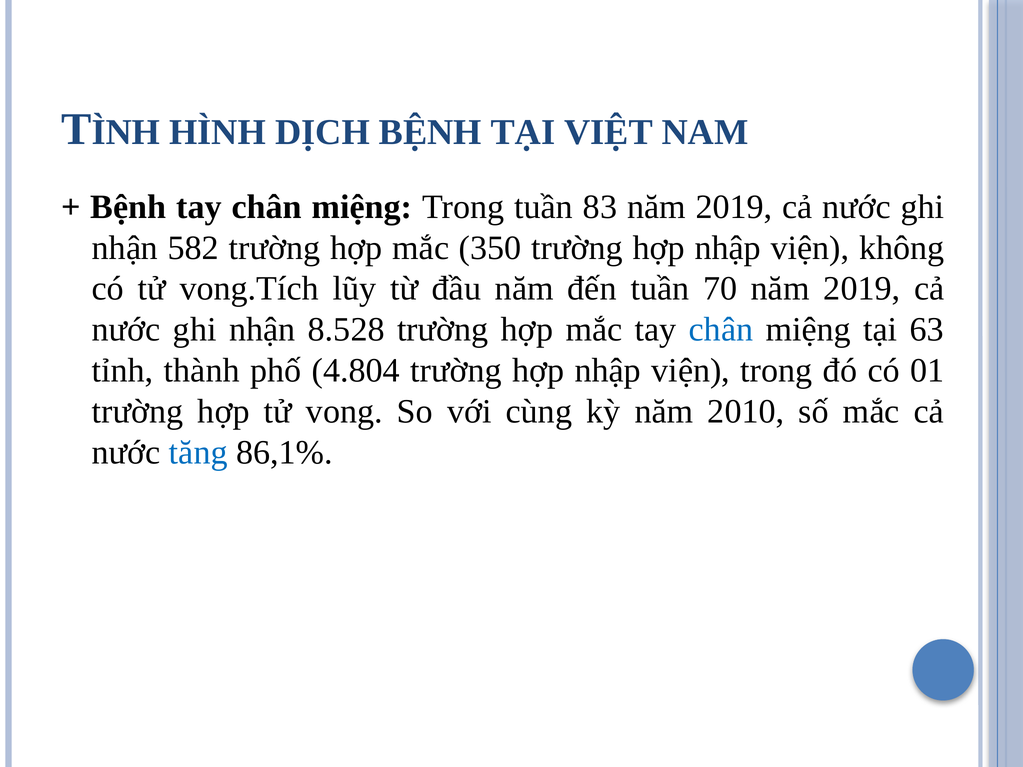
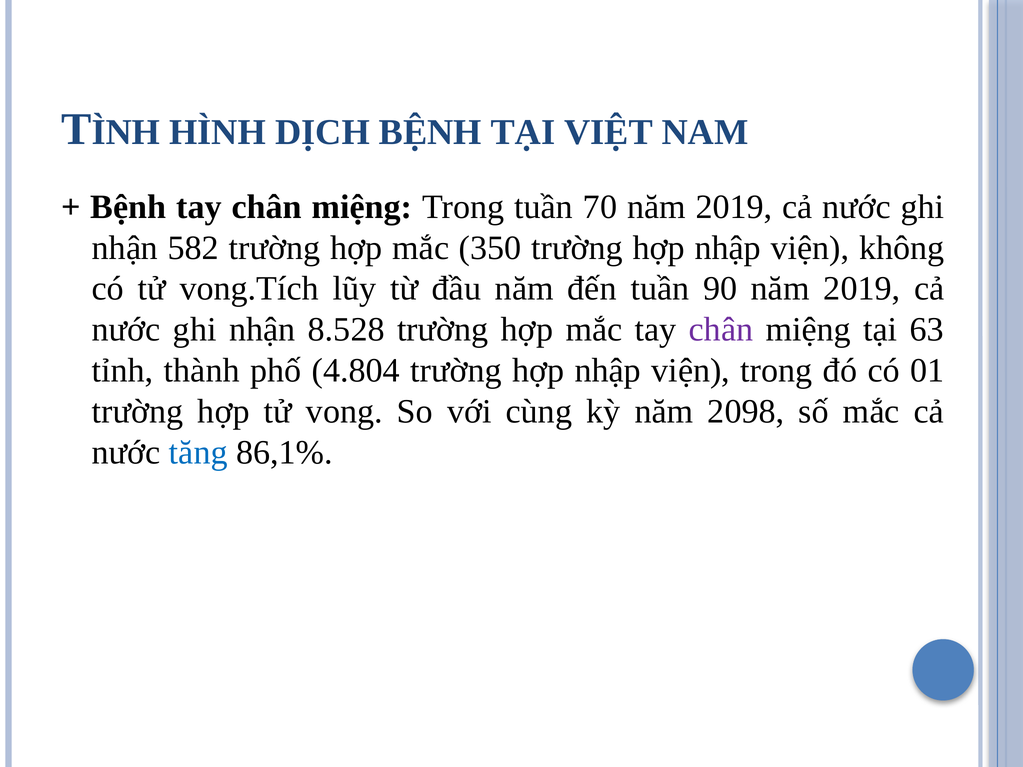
83: 83 -> 70 (600, 207)
70: 70 -> 90 (720, 289)
chân colour: blue -> purple (721, 330)
2010: 2010 -> 2098 (746, 412)
